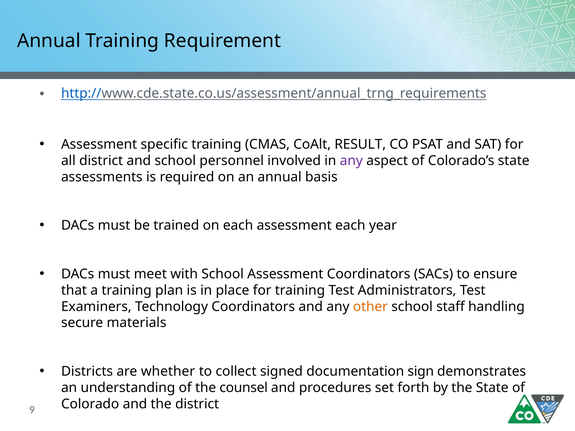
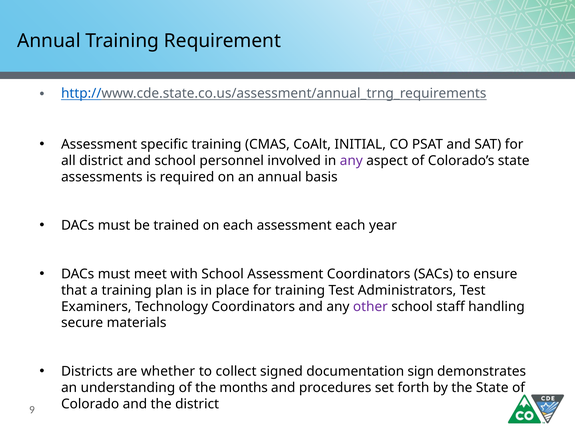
RESULT: RESULT -> INITIAL (360, 144)
other colour: orange -> purple (370, 307)
counsel: counsel -> months (244, 388)
